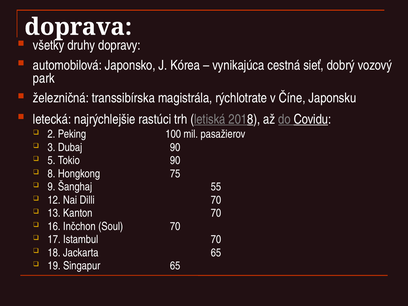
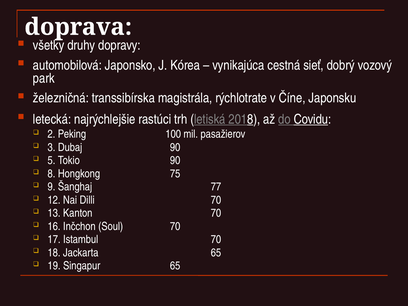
55: 55 -> 77 (216, 187)
